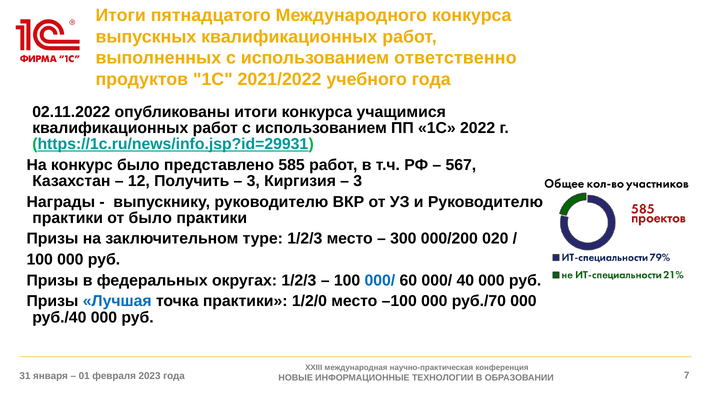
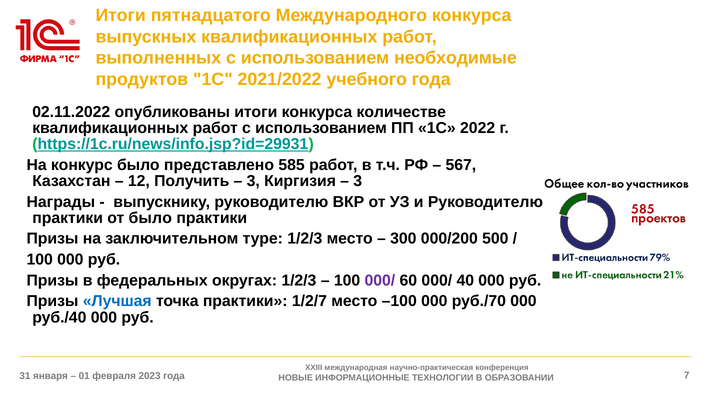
ответственно: ответственно -> необходимые (456, 58)
учащимися: учащимися -> количестве (401, 112)
020: 020 -> 500 (495, 239)
000/ colour: blue -> purple (380, 280)
1/2/0: 1/2/0 -> 1/2/7 (309, 301)
